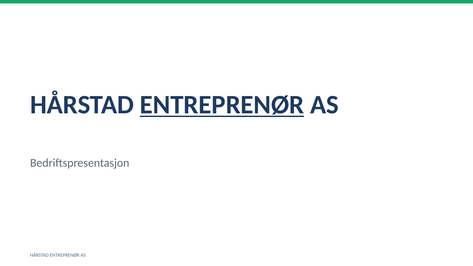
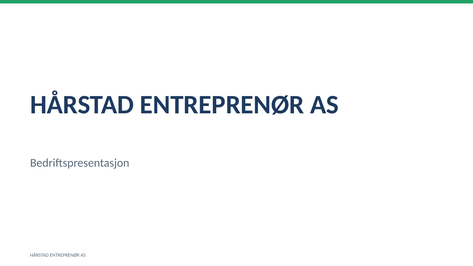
ENTREPRENØR underline: present -> none (222, 105)
